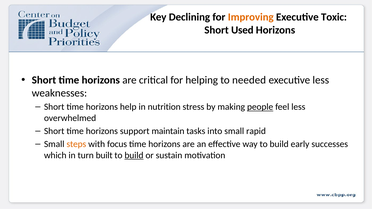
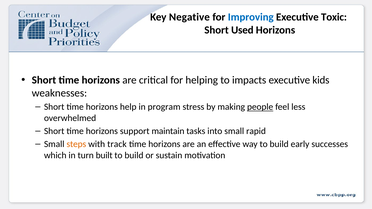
Declining: Declining -> Negative (189, 17)
Improving colour: orange -> blue (251, 17)
needed: needed -> impacts (249, 80)
executive less: less -> kids (321, 80)
nutrition: nutrition -> program (164, 107)
focus: focus -> track (117, 144)
build underline: present -> none (134, 155)
